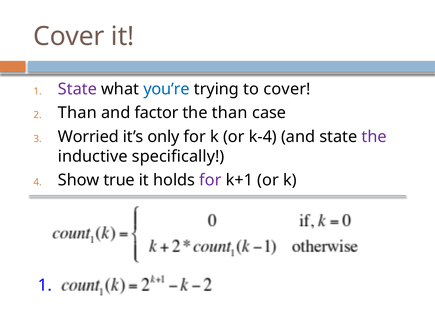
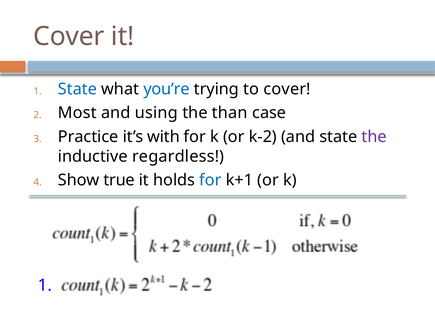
State colour: purple -> blue (77, 89)
Than: Than -> Most (77, 113)
factor: factor -> using (156, 113)
Worried: Worried -> Practice (88, 137)
only: only -> with (163, 137)
k-4: k-4 -> k-2 (263, 137)
specifically: specifically -> regardless (178, 156)
for colour: purple -> blue (210, 180)
